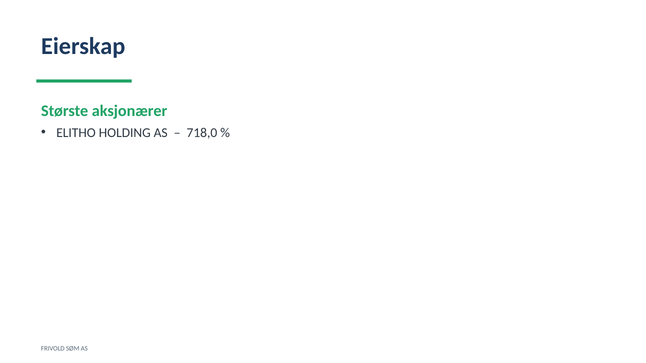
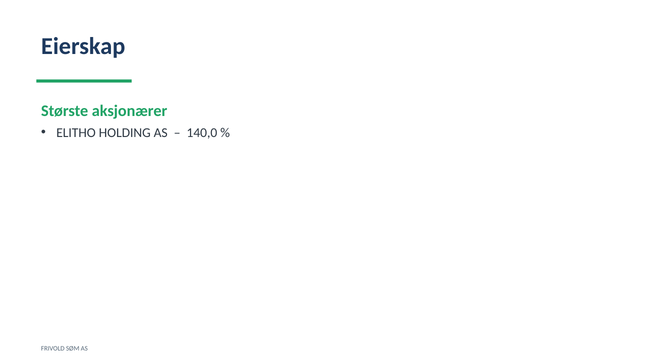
718,0: 718,0 -> 140,0 (202, 133)
